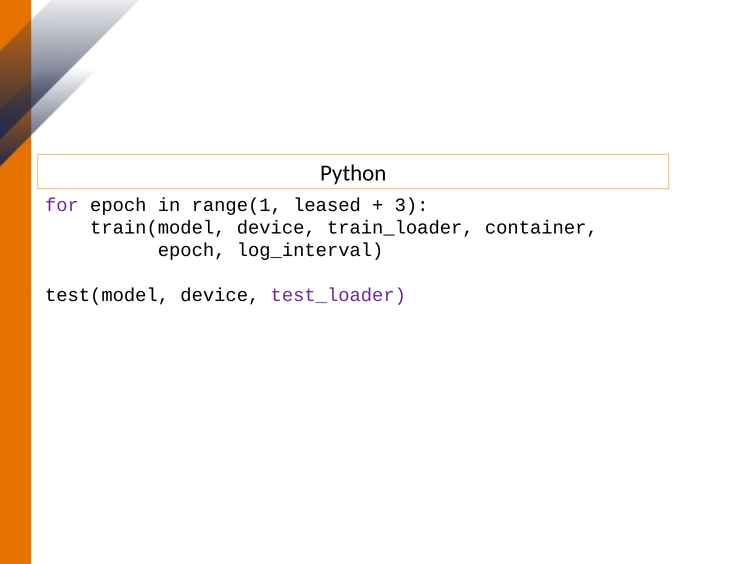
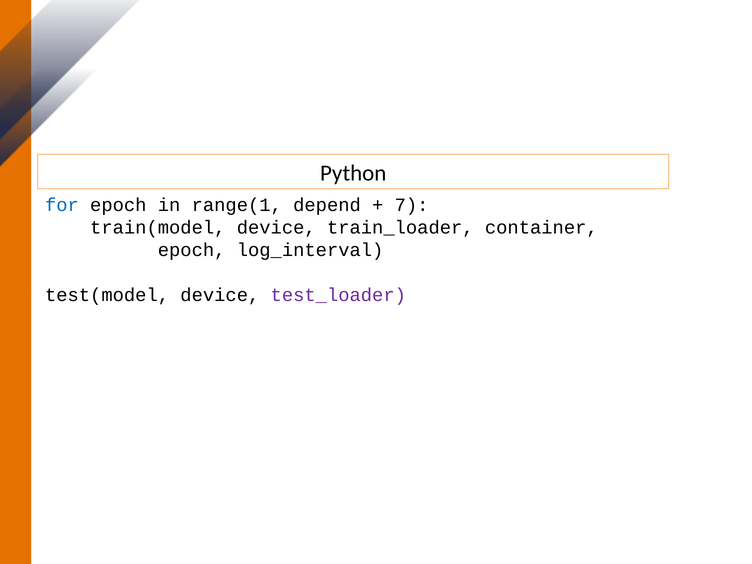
for colour: purple -> blue (62, 205)
leased: leased -> depend (327, 205)
3: 3 -> 7 (412, 205)
